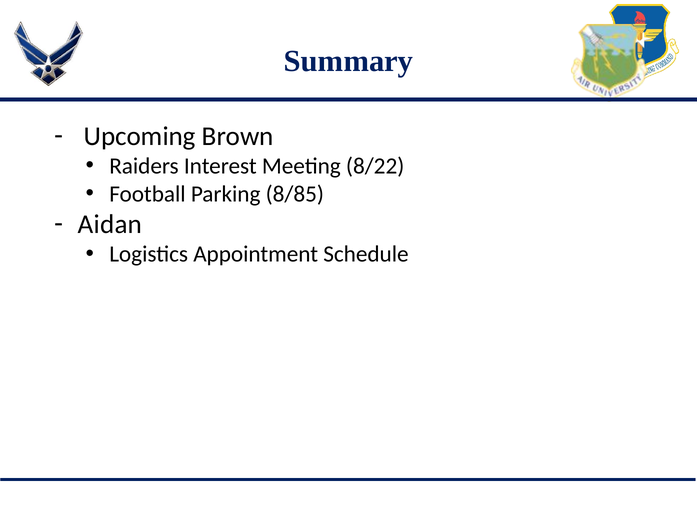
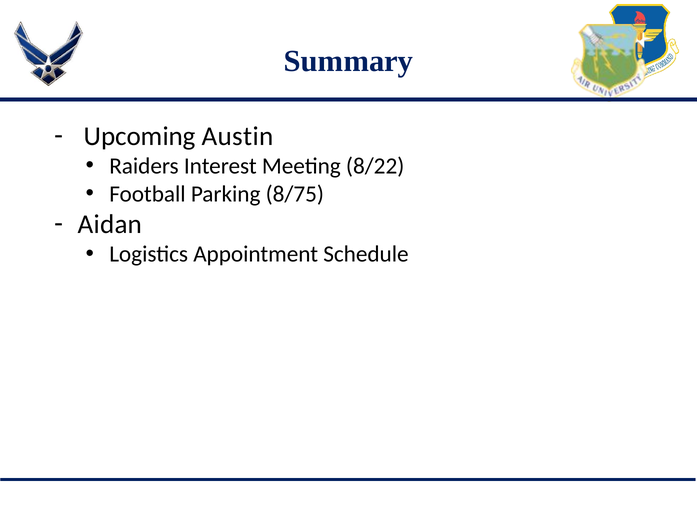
Brown: Brown -> Austin (238, 136)
8/85: 8/85 -> 8/75 (295, 194)
